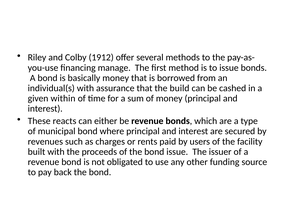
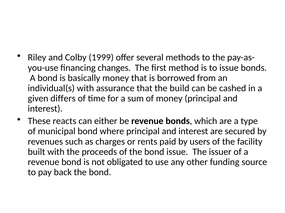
1912: 1912 -> 1999 (101, 58)
manage: manage -> changes (114, 68)
within: within -> differs (63, 99)
